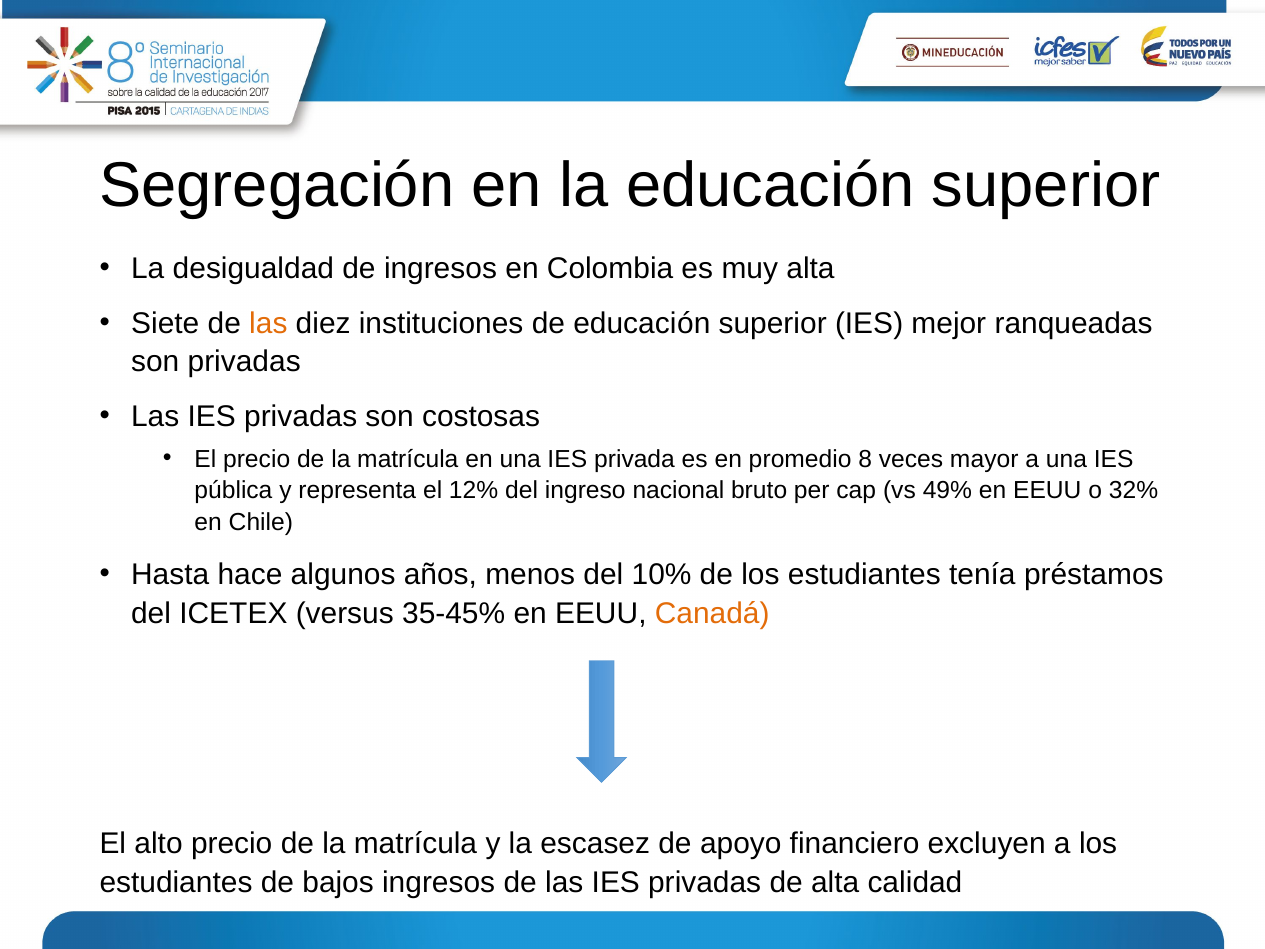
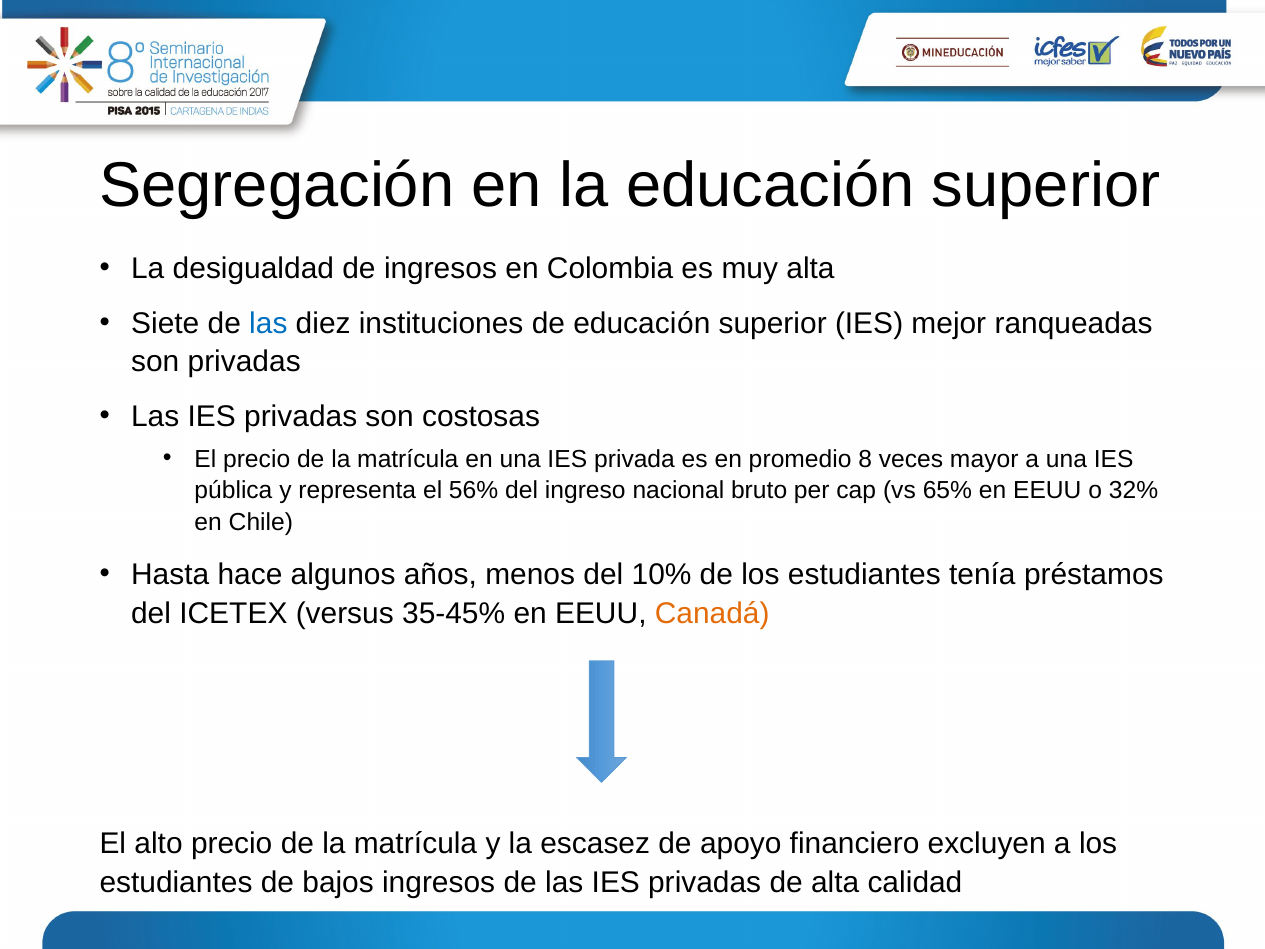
las colour: orange -> blue (268, 323)
12%: 12% -> 56% (474, 491)
49%: 49% -> 65% (947, 491)
